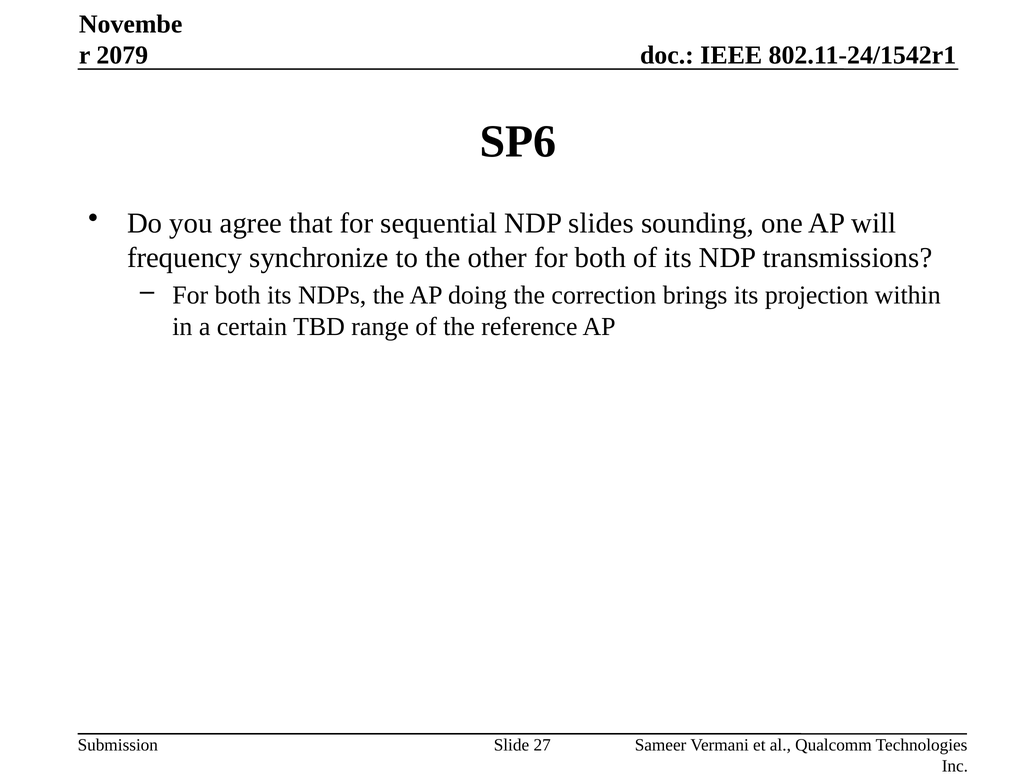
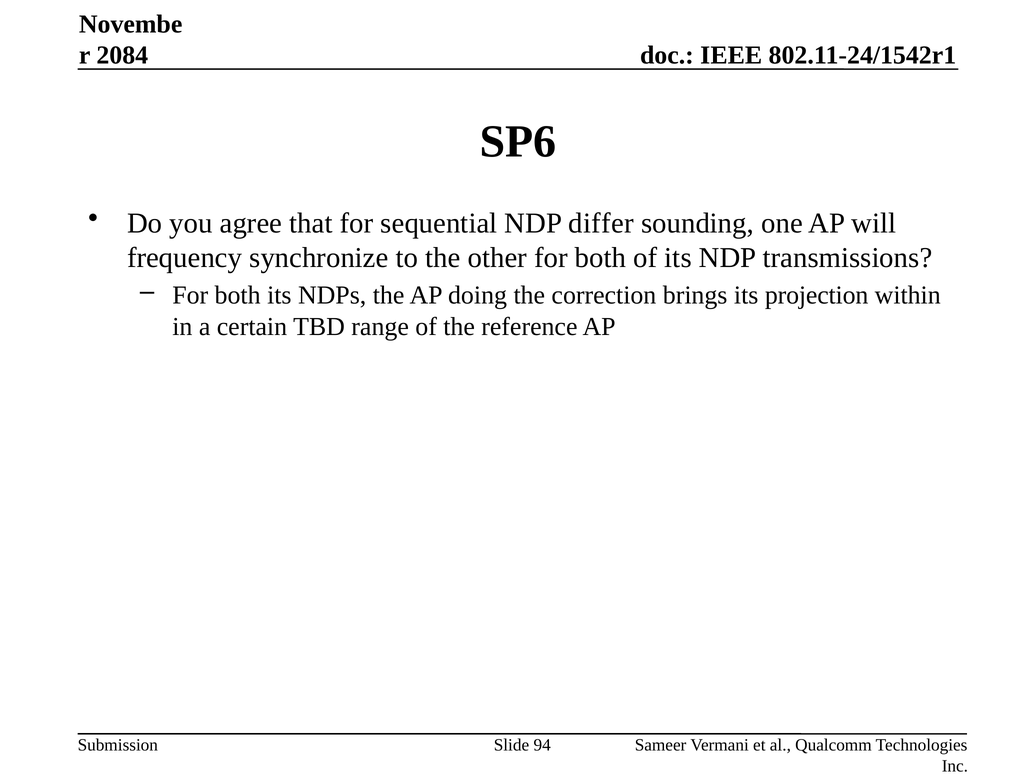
2079: 2079 -> 2084 (122, 55)
slides: slides -> differ (601, 223)
27: 27 -> 94 (542, 745)
